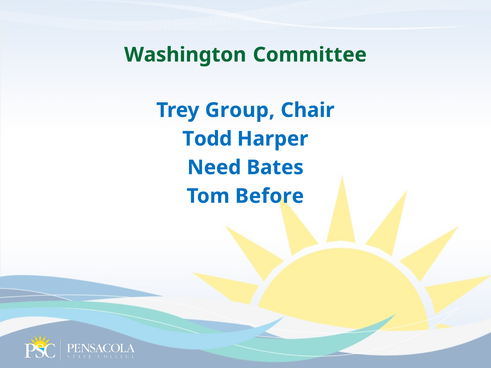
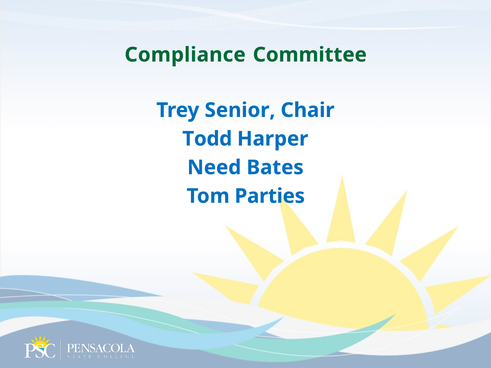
Washington: Washington -> Compliance (185, 55)
Group: Group -> Senior (240, 110)
Before: Before -> Parties (270, 196)
